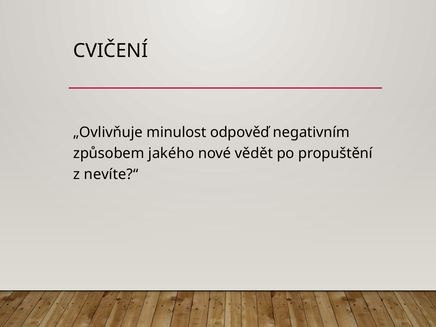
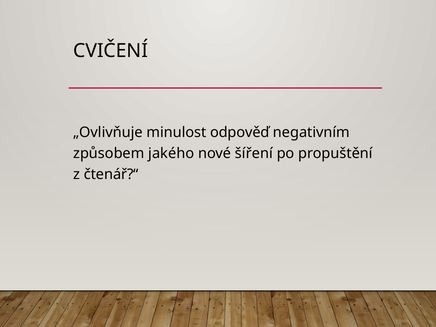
vědět: vědět -> šíření (254, 153)
nevíte?“: nevíte?“ -> čtenář?“ (111, 174)
